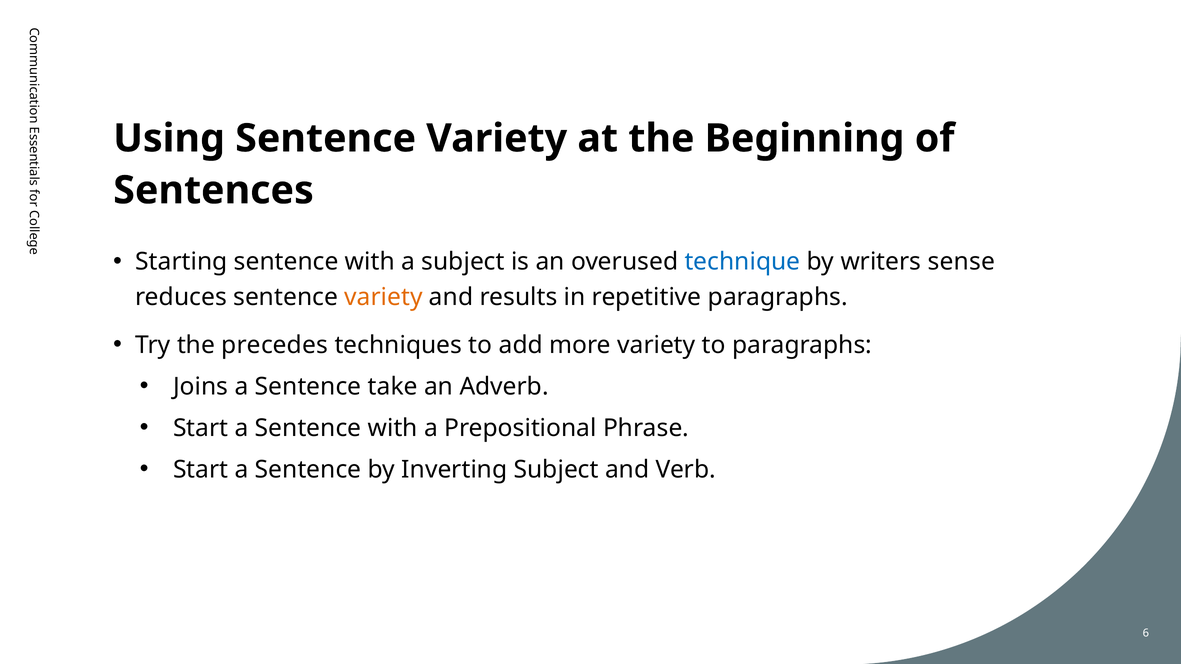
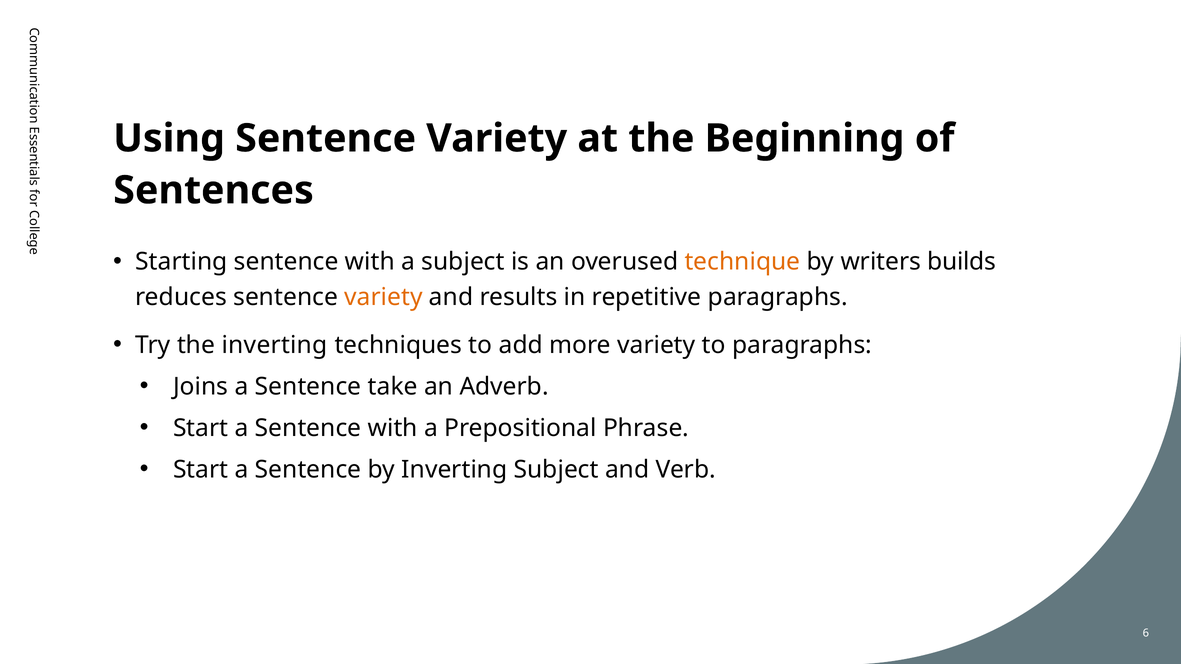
technique colour: blue -> orange (742, 262)
sense: sense -> builds (962, 262)
the precedes: precedes -> inverting (275, 345)
